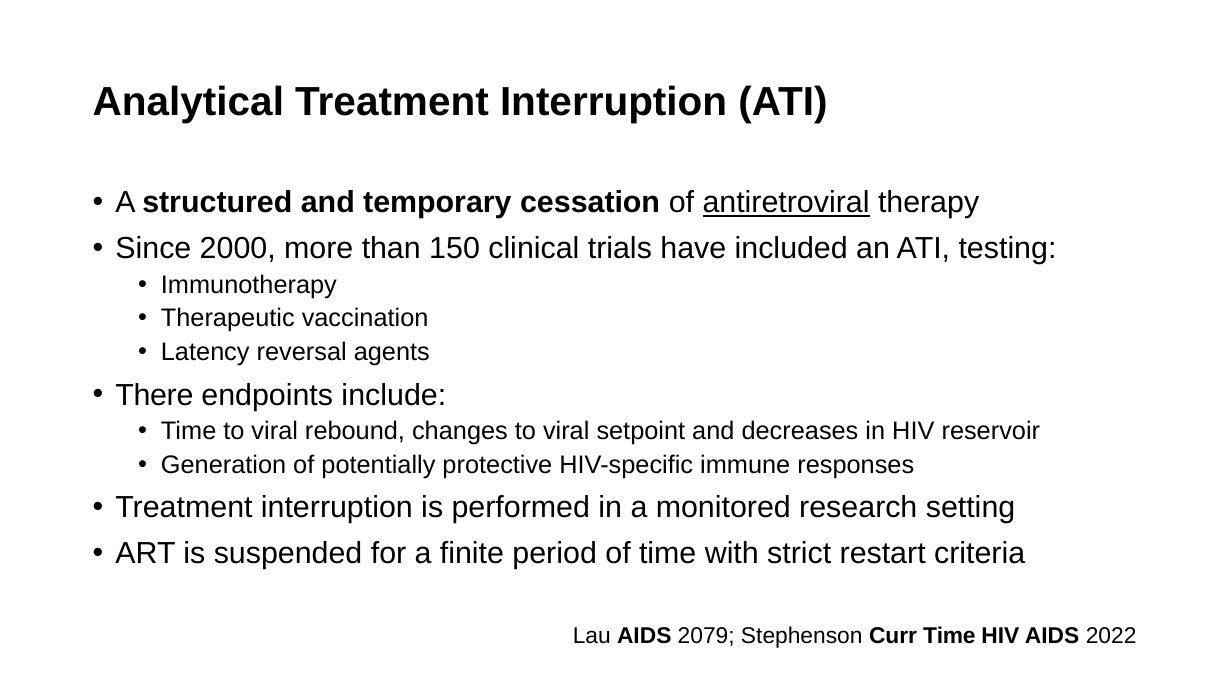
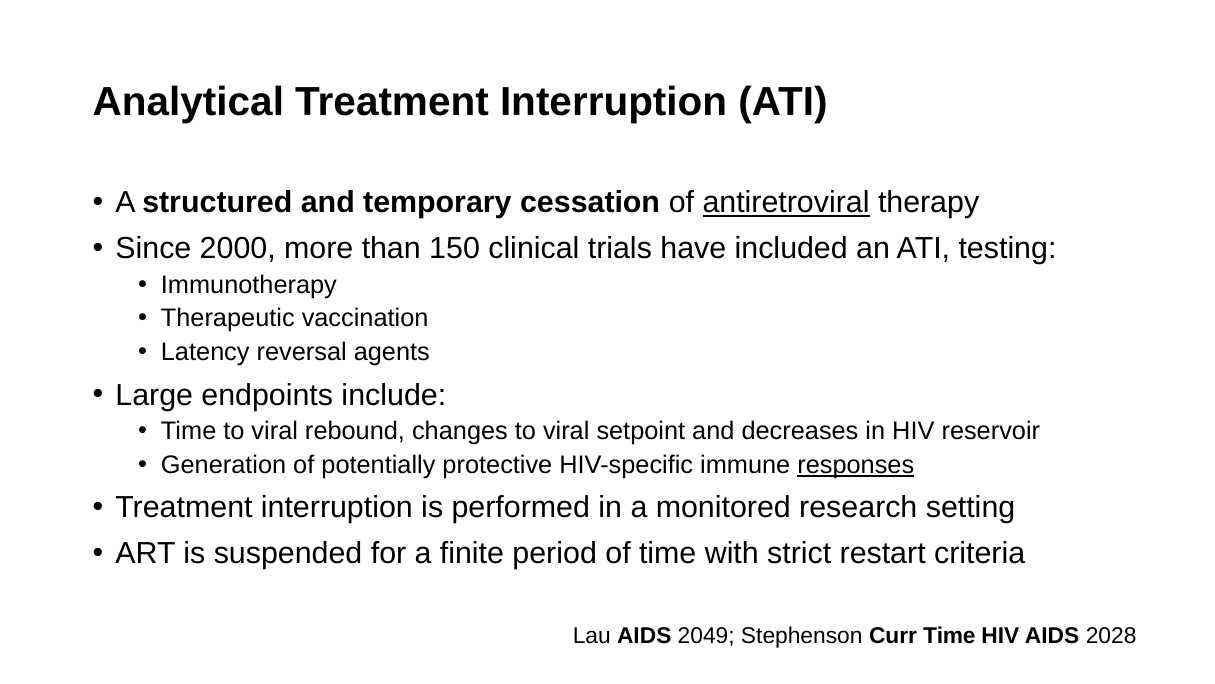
There: There -> Large (154, 395)
responses underline: none -> present (856, 465)
2079: 2079 -> 2049 (706, 635)
2022: 2022 -> 2028 (1111, 635)
